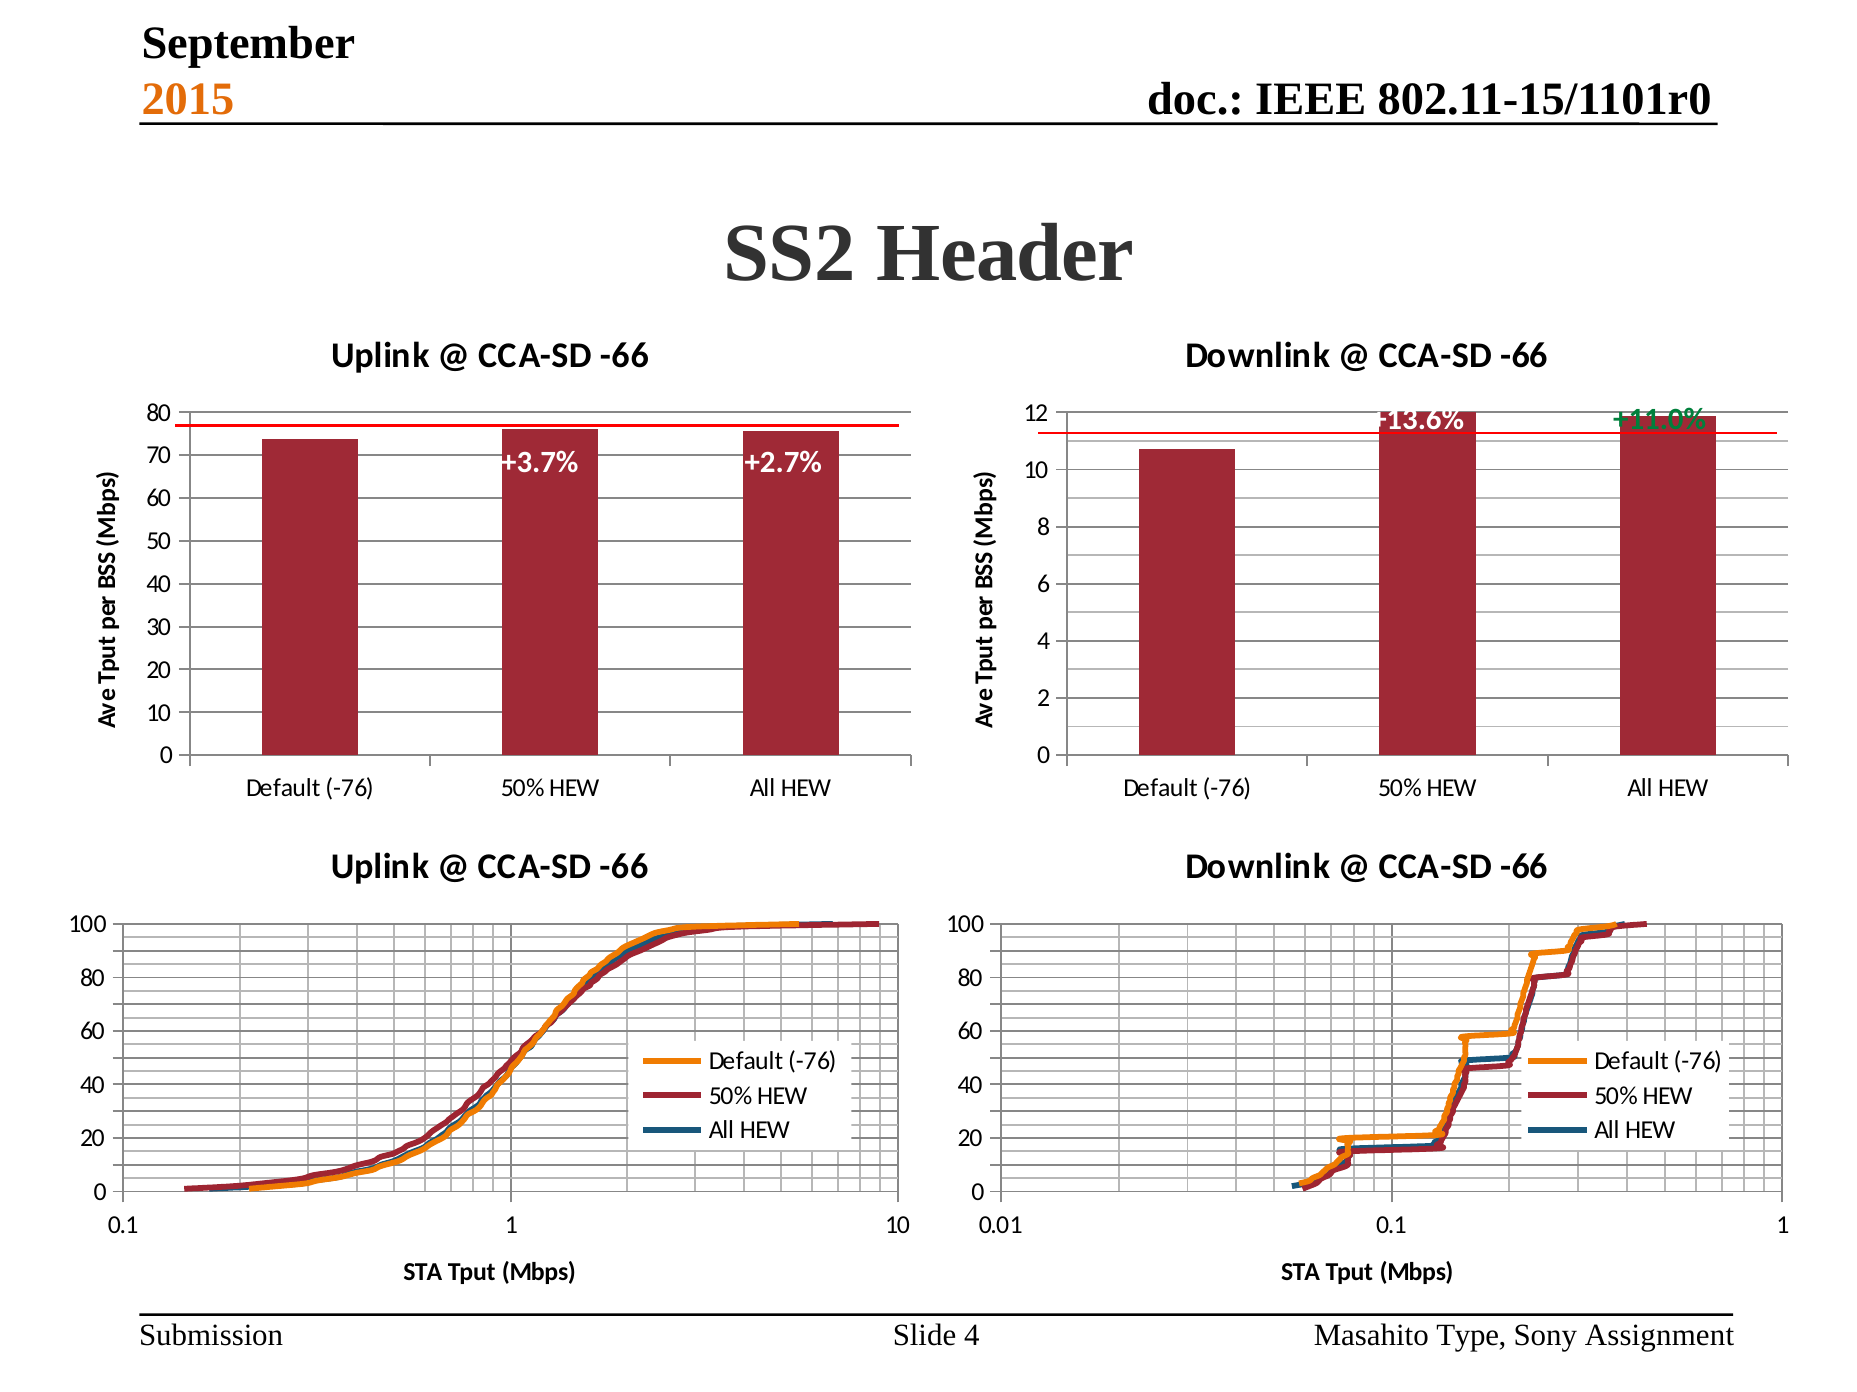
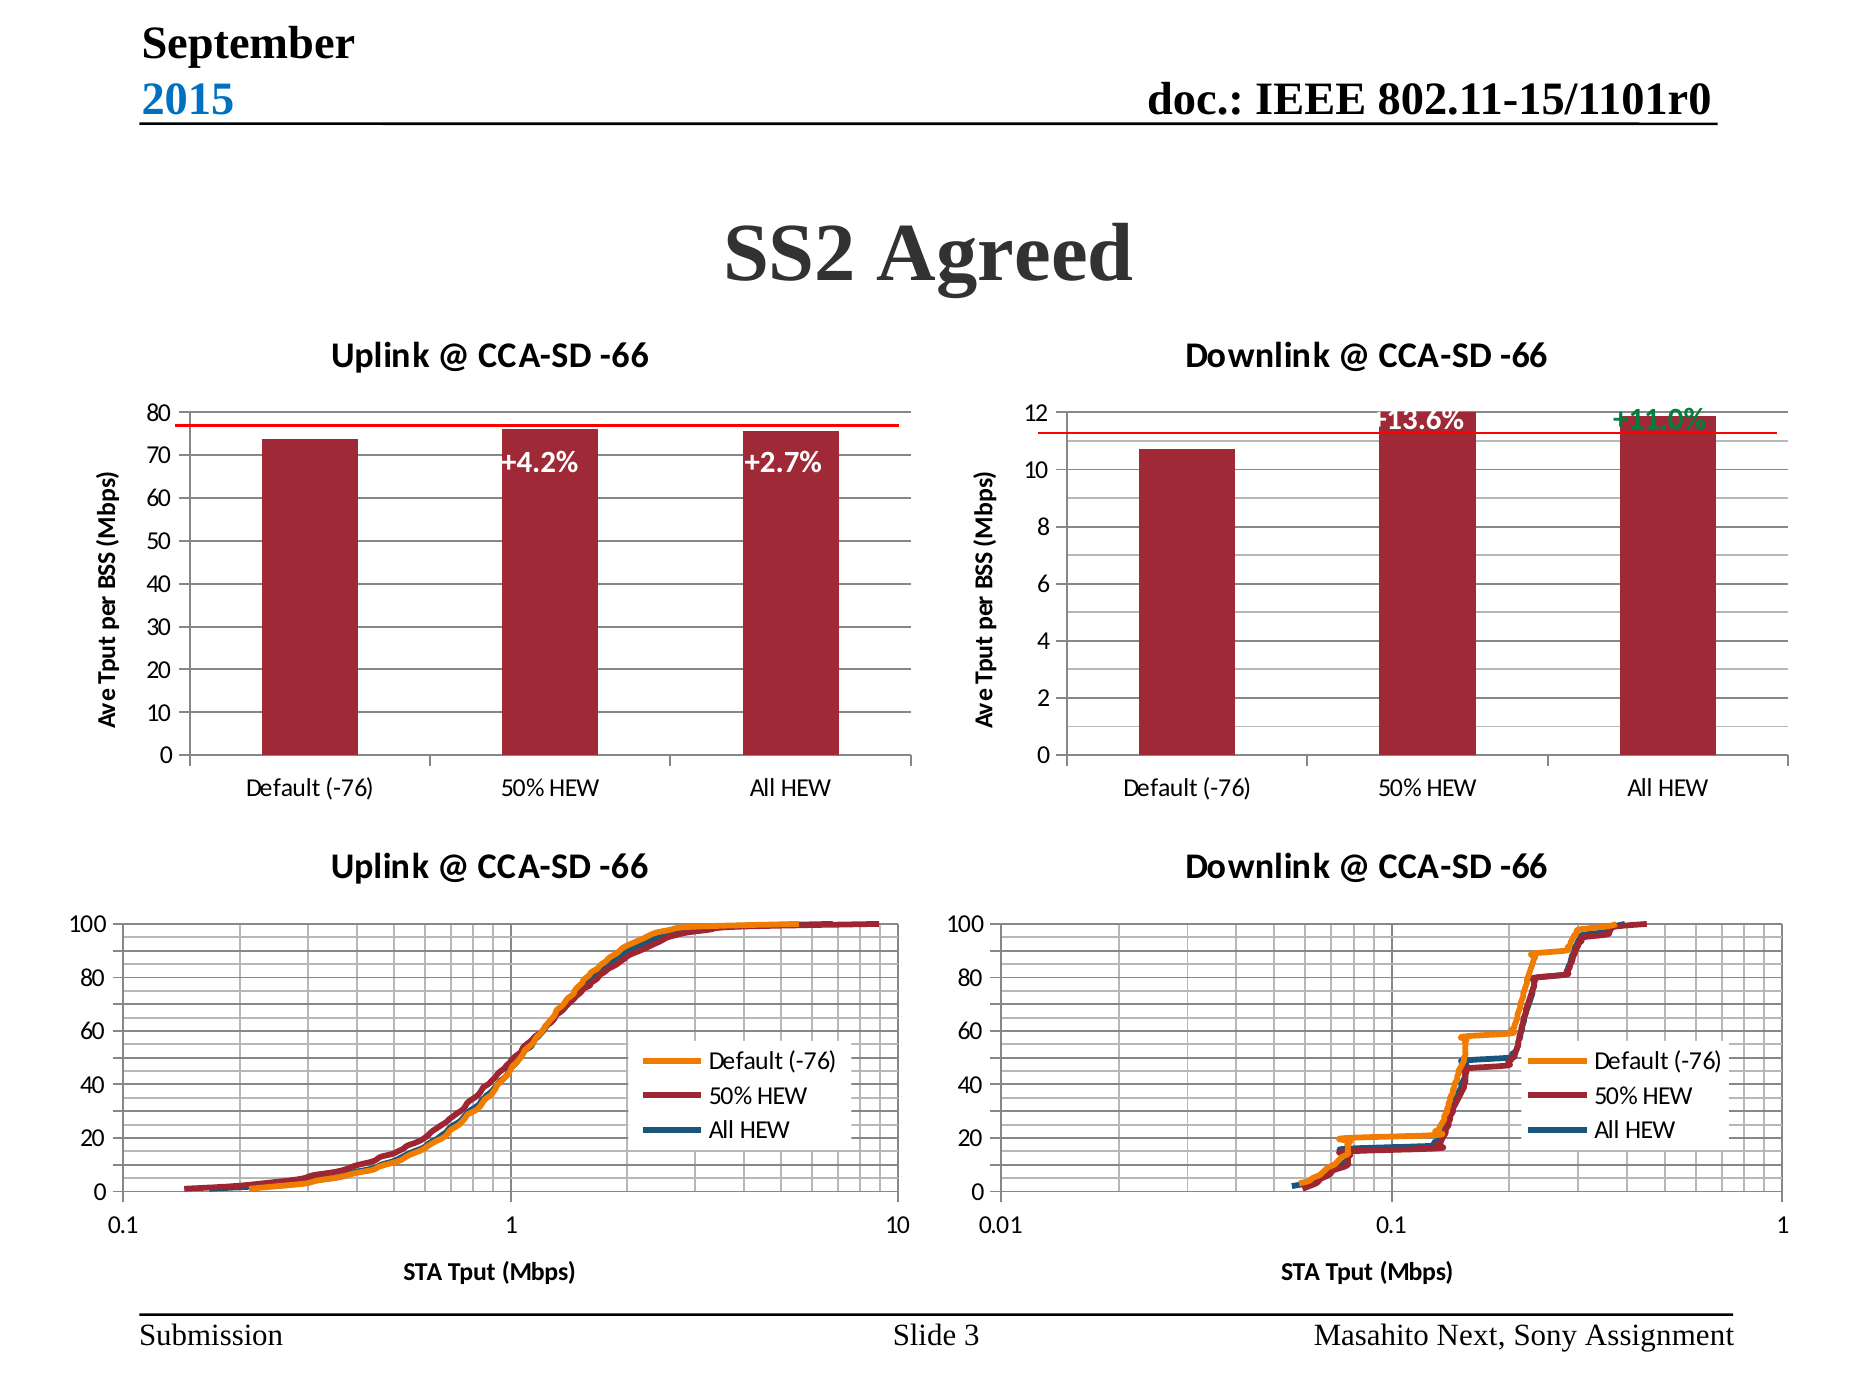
2015 colour: orange -> blue (188, 99)
Header: Header -> Agreed (1005, 253)
+3.7%: +3.7% -> +4.2% (540, 463)
Type: Type -> Next (1471, 1336)
Slide 4: 4 -> 3 (972, 1336)
